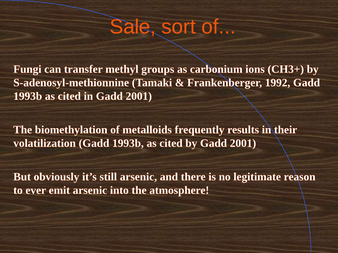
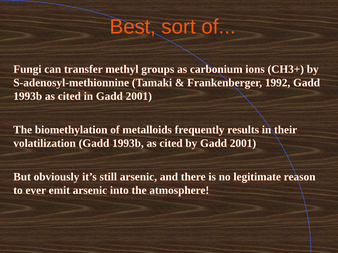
Sale: Sale -> Best (133, 27)
